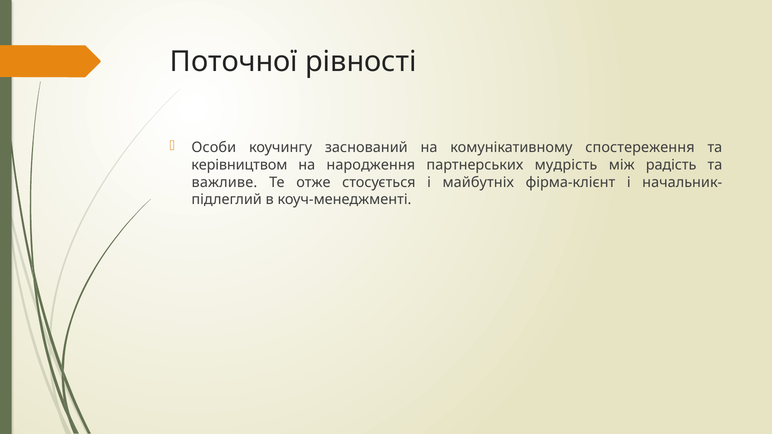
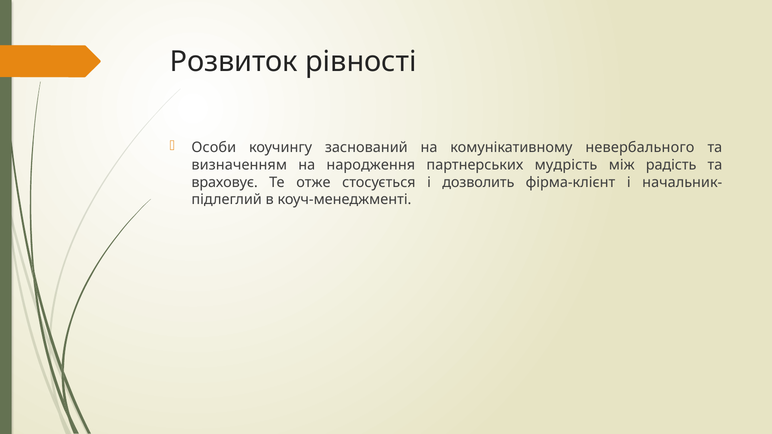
Поточної: Поточної -> Розвиток (234, 62)
спостереження: спостереження -> невербального (640, 148)
керівництвом: керівництвом -> визначенням (239, 165)
важливе: важливе -> враховує (225, 182)
майбутніх: майбутніх -> дозволить (478, 182)
